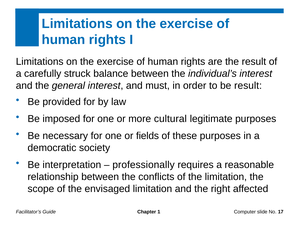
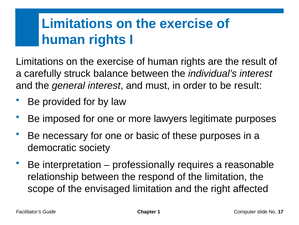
cultural: cultural -> lawyers (170, 118)
fields: fields -> basic (148, 135)
conflicts: conflicts -> respond (156, 176)
